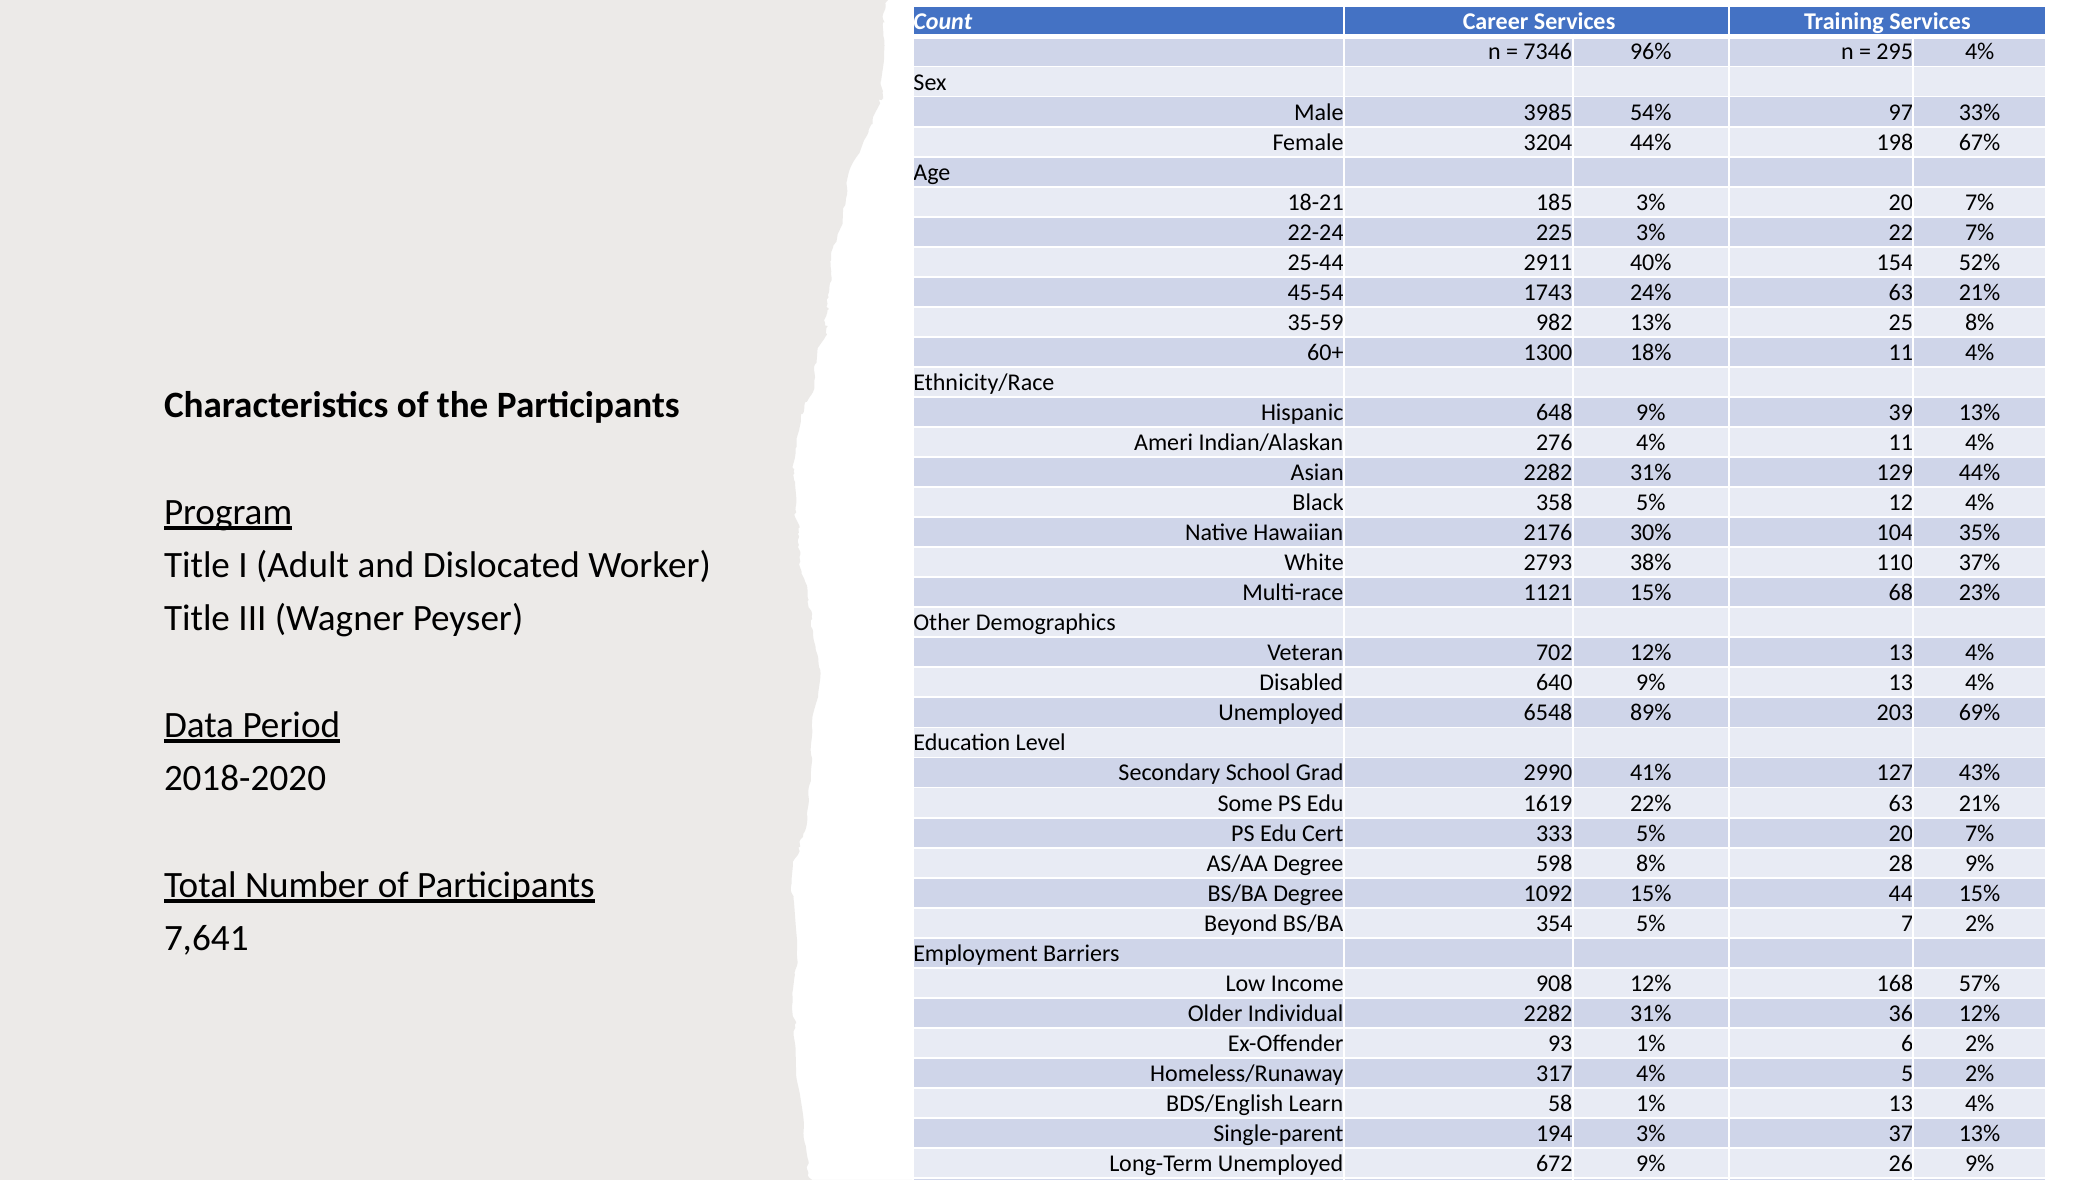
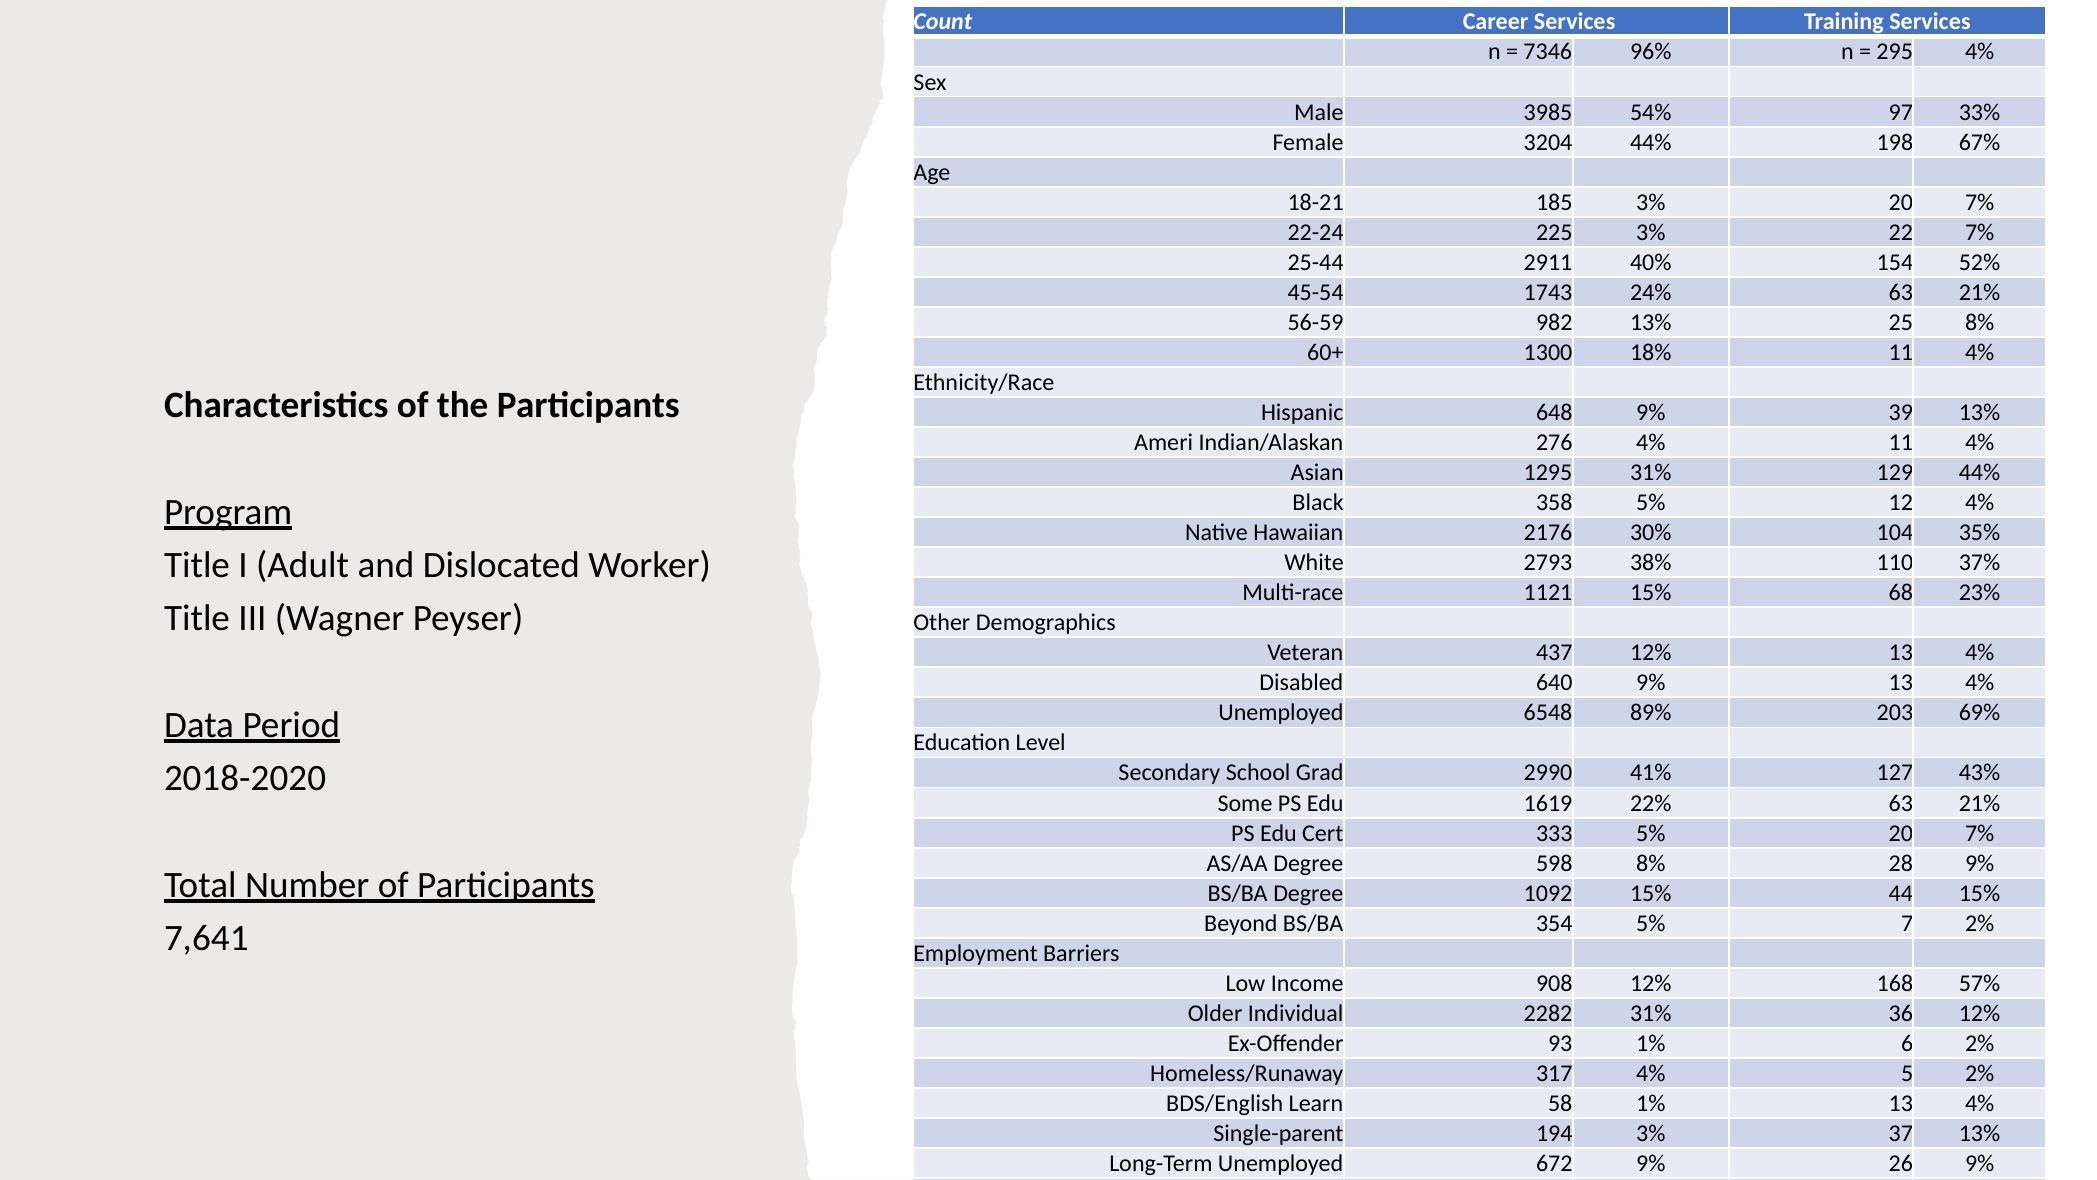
35-59: 35-59 -> 56-59 (1316, 322)
Asian 2282: 2282 -> 1295 (1548, 472)
702: 702 -> 437 (1554, 653)
